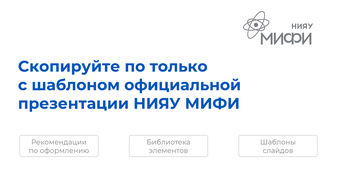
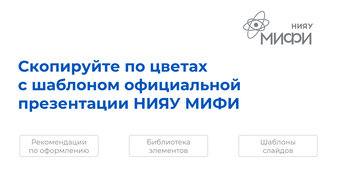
только: только -> цветах (179, 66)
